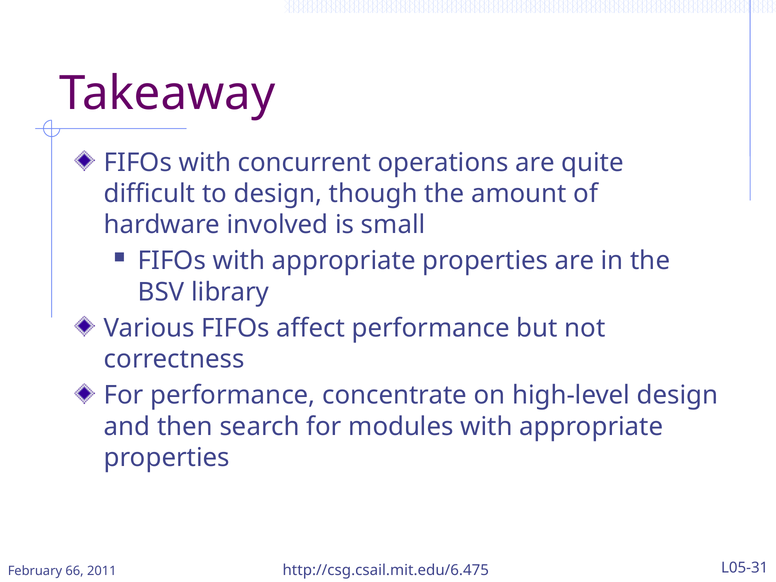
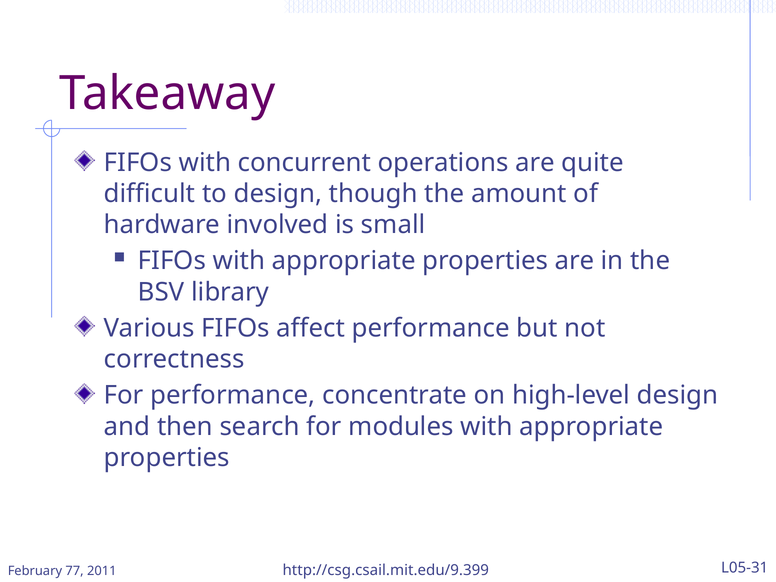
http://csg.csail.mit.edu/6.475: http://csg.csail.mit.edu/6.475 -> http://csg.csail.mit.edu/9.399 (386, 570)
66: 66 -> 77 (75, 571)
